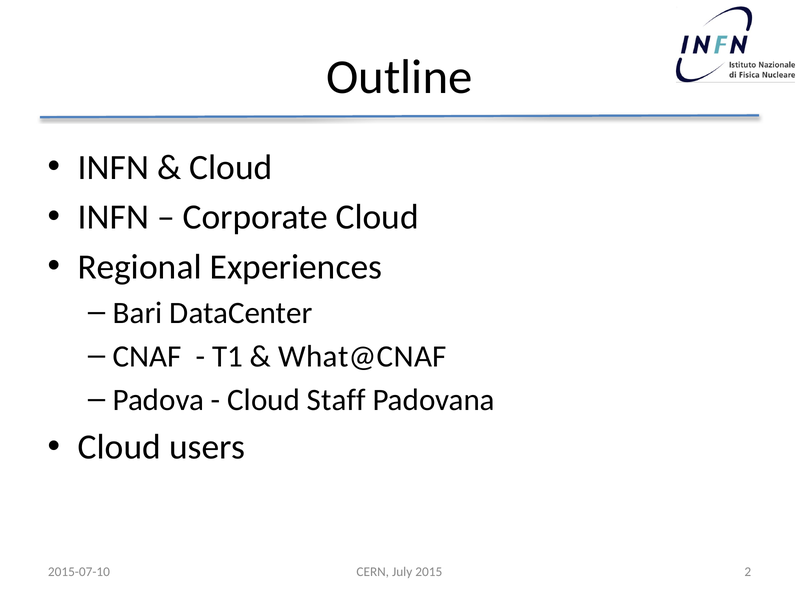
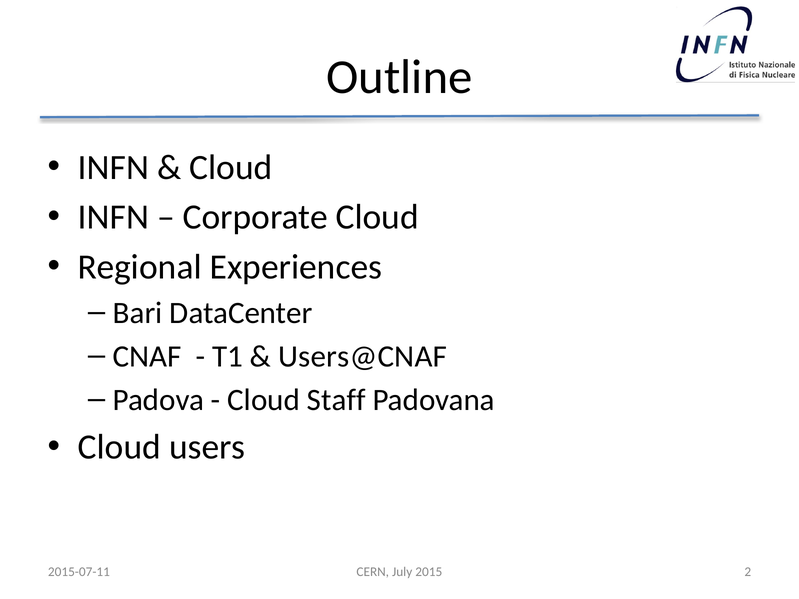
What@CNAF: What@CNAF -> Users@CNAF (363, 356)
2015-07-10: 2015-07-10 -> 2015-07-11 (79, 572)
